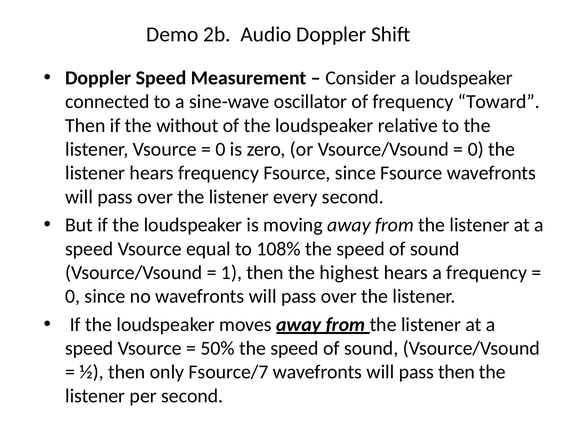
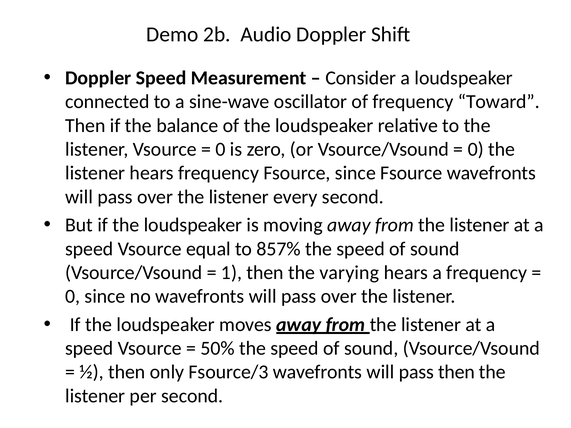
without: without -> balance (187, 126)
108%: 108% -> 857% (279, 249)
highest: highest -> varying (349, 273)
Fsource/7: Fsource/7 -> Fsource/3 (229, 372)
